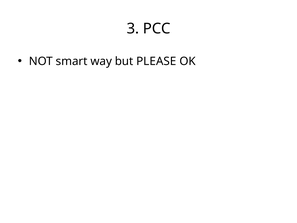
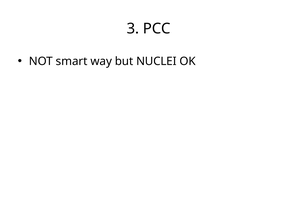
PLEASE: PLEASE -> NUCLEI (156, 61)
